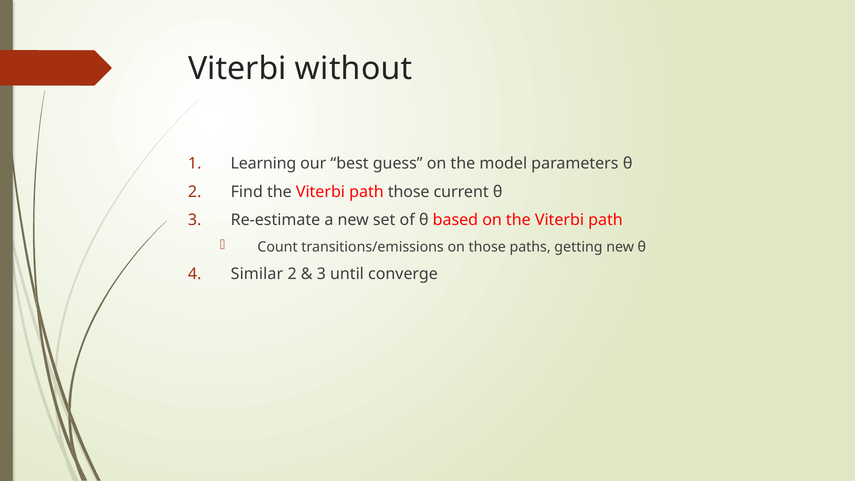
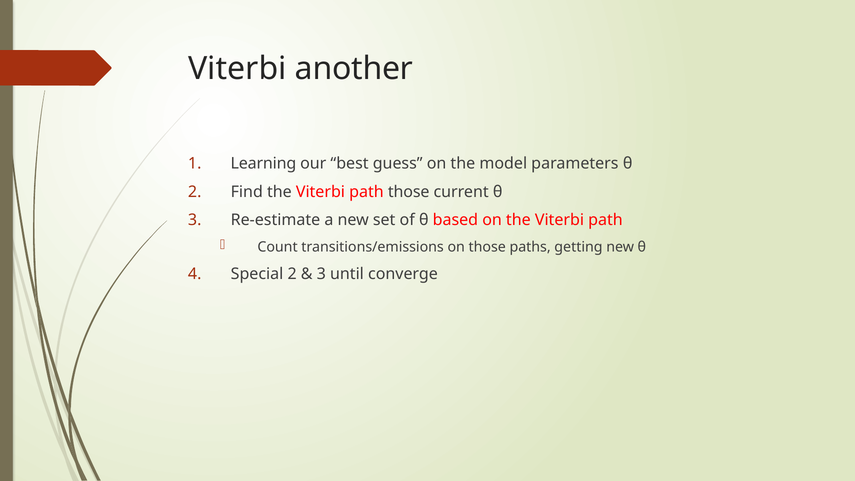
without: without -> another (354, 68)
Similar: Similar -> Special (257, 274)
